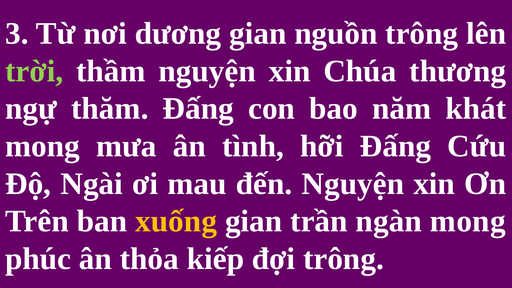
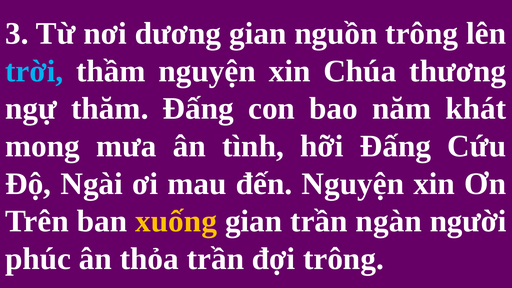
trời colour: light green -> light blue (34, 71)
ngàn mong: mong -> người (468, 221)
thỏa kiếp: kiếp -> trần (215, 259)
